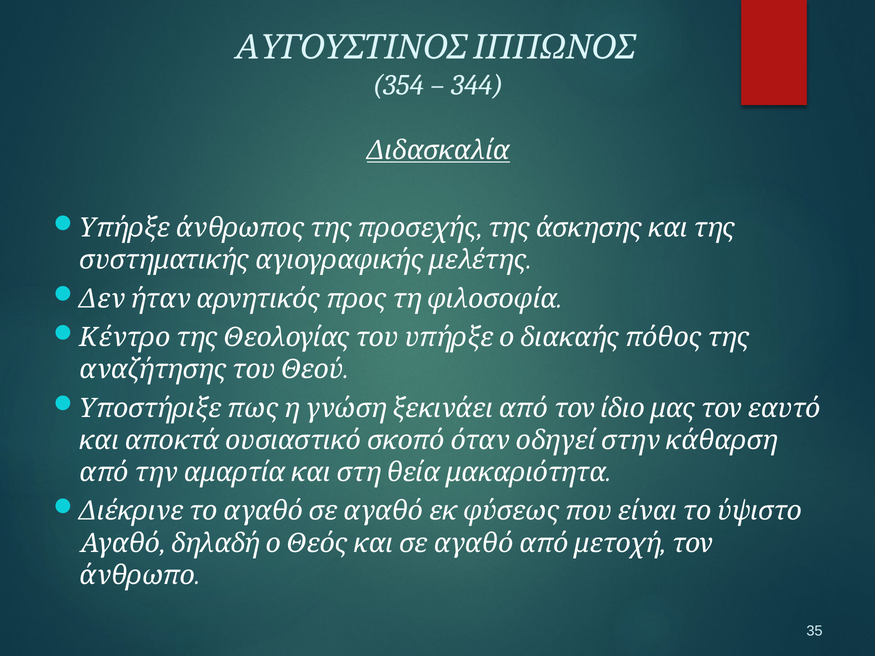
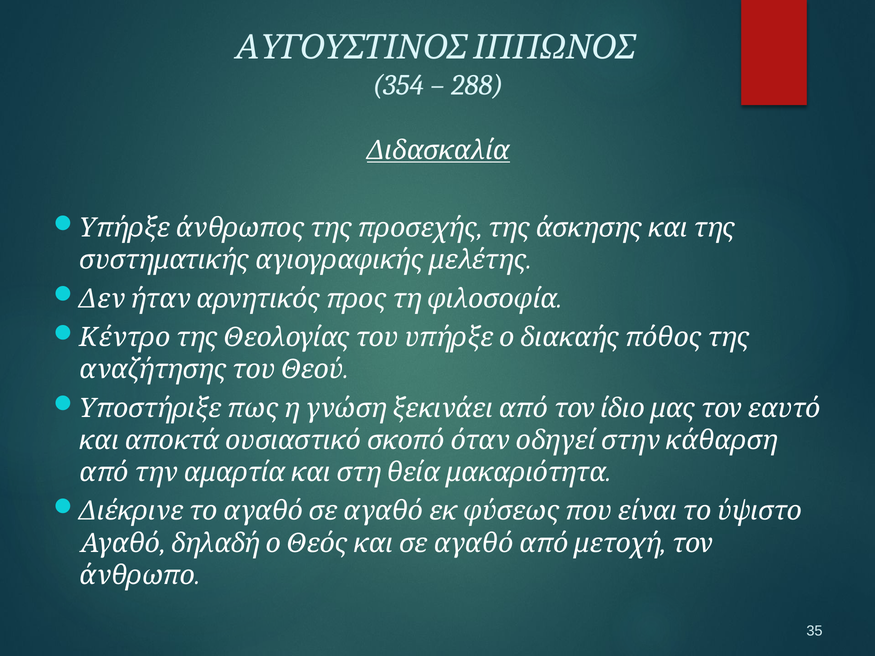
344: 344 -> 288 (477, 85)
